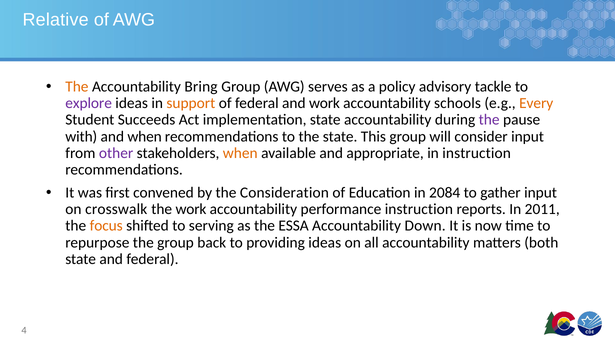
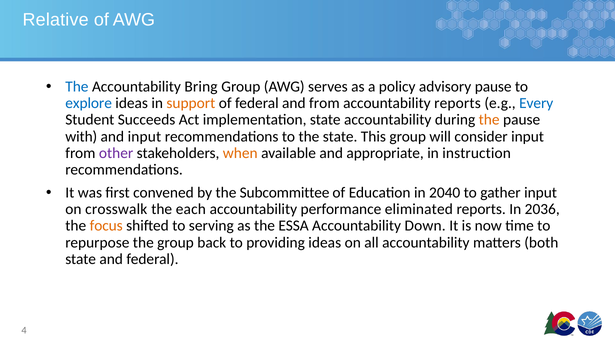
The colour: orange -> blue (77, 87)
advisory tackle: tackle -> pause (493, 87)
explore colour: purple -> blue (89, 103)
and work: work -> from (324, 103)
accountability schools: schools -> reports (457, 103)
Every colour: orange -> blue (536, 103)
the colour: purple -> orange (489, 120)
and when: when -> input (144, 136)
Consideration: Consideration -> Subcommittee (285, 193)
2084: 2084 -> 2040 (445, 193)
the work: work -> each (191, 209)
performance instruction: instruction -> eliminated (419, 209)
2011: 2011 -> 2036 (542, 209)
